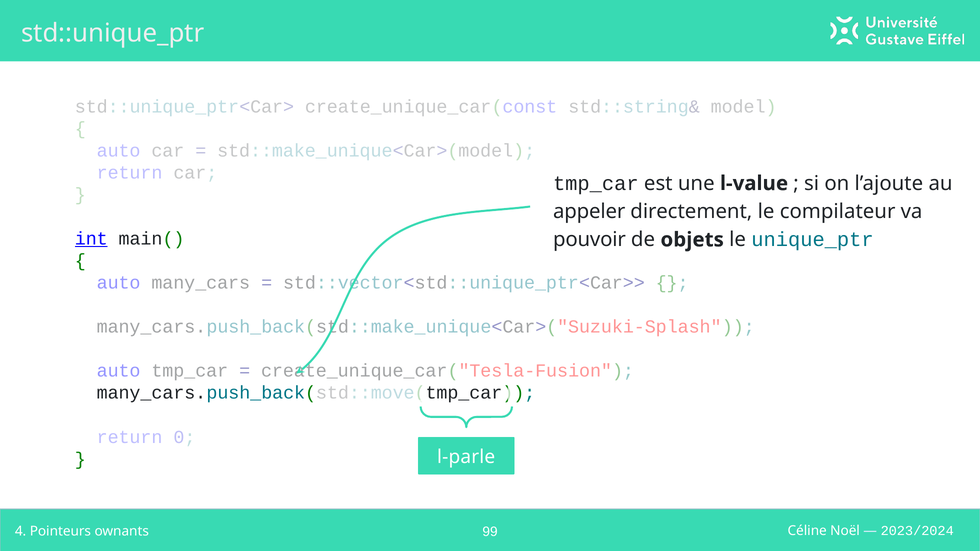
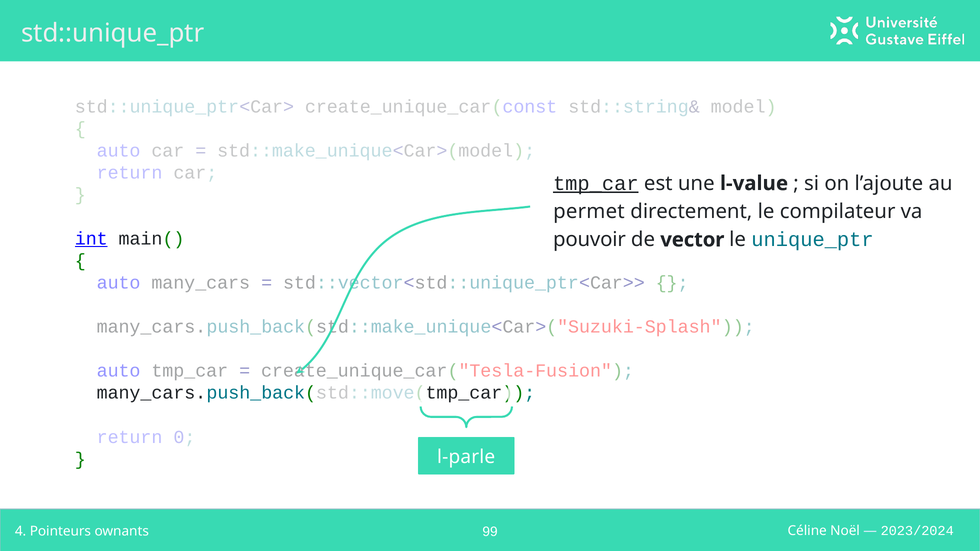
tmp_car underline: none -> present (596, 184)
appeler: appeler -> permet (589, 212)
objets: objets -> vector (692, 240)
